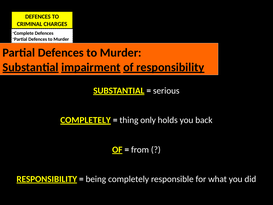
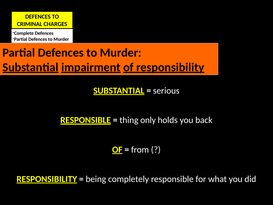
COMPLETELY: COMPLETELY -> RESPONSIBLE (86, 120)
